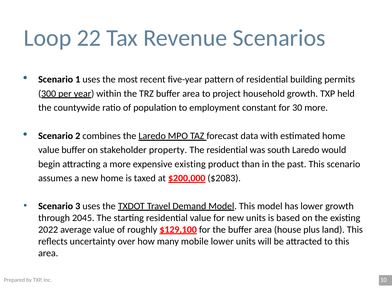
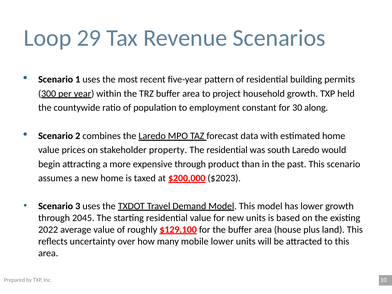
22: 22 -> 29 (89, 38)
30 more: more -> along (316, 108)
value buffer: buffer -> prices (73, 150)
expensive existing: existing -> through (190, 164)
$2083: $2083 -> $2023 (224, 178)
